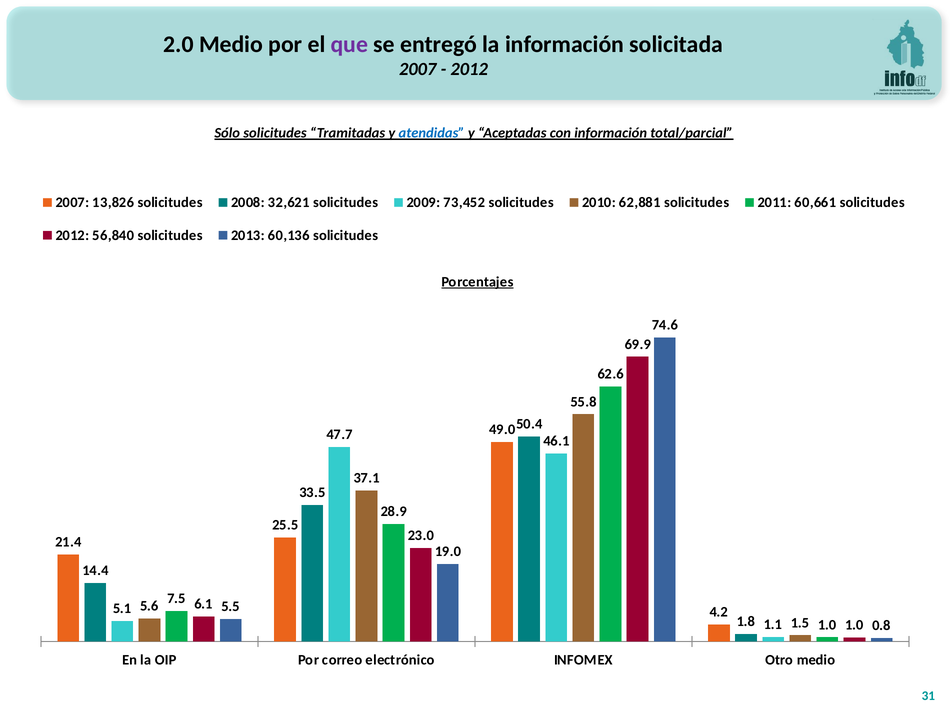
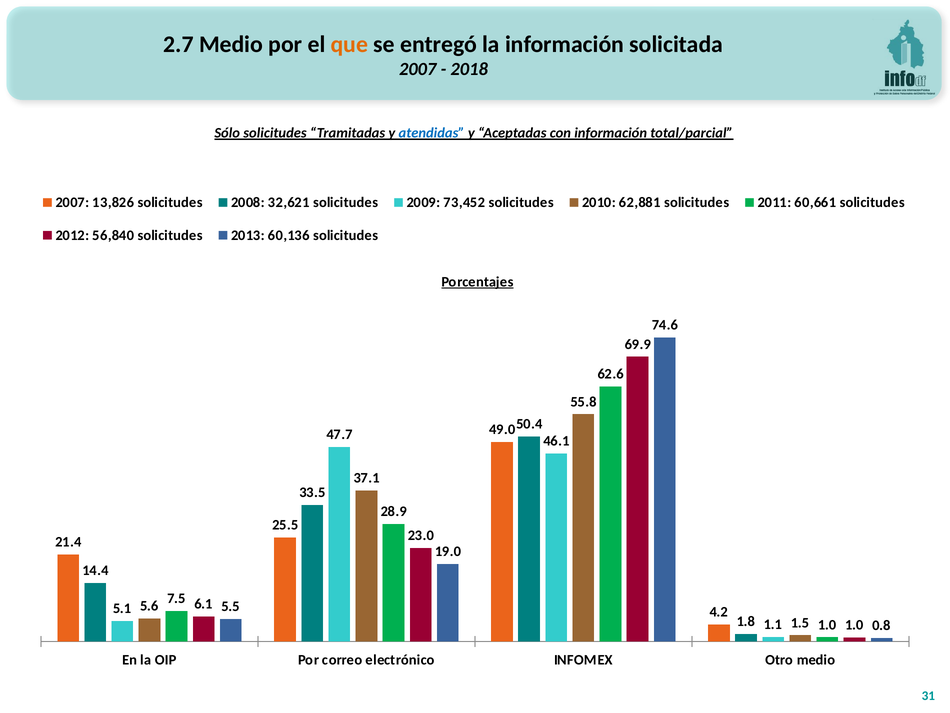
2.0: 2.0 -> 2.7 (179, 44)
que colour: purple -> orange (349, 44)
2012: 2012 -> 2018 (469, 69)
